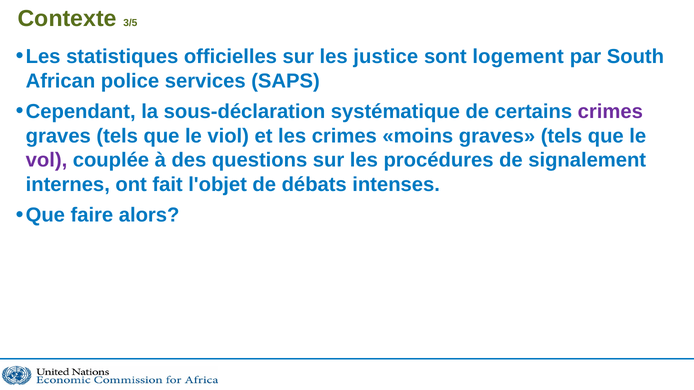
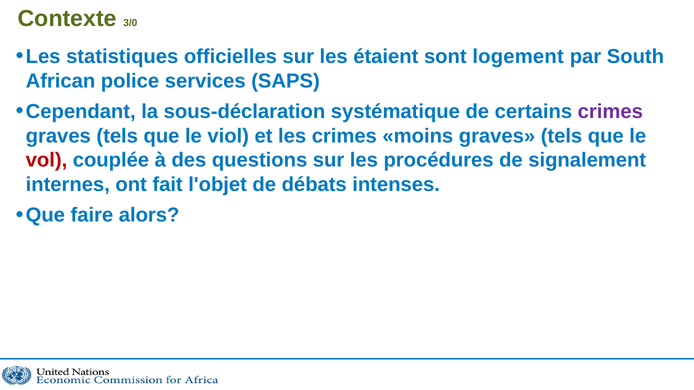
3/5: 3/5 -> 3/0 (130, 23)
justice: justice -> étaient (386, 57)
vol colour: purple -> red (46, 160)
